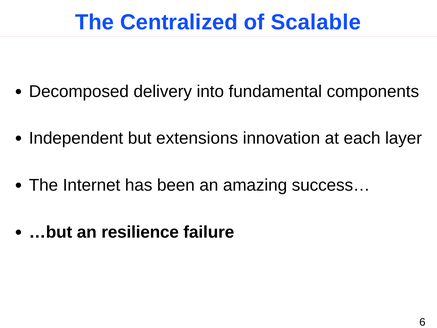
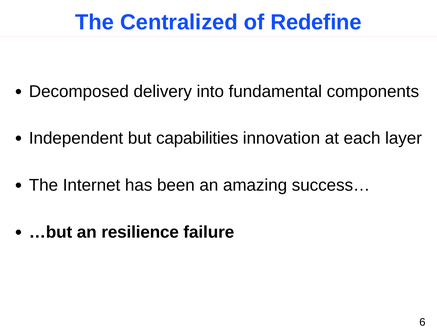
Scalable: Scalable -> Redefine (316, 22)
extensions: extensions -> capabilities (197, 138)
